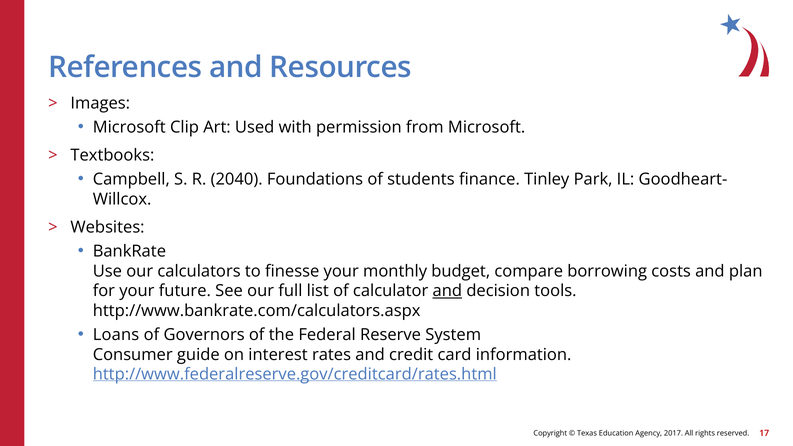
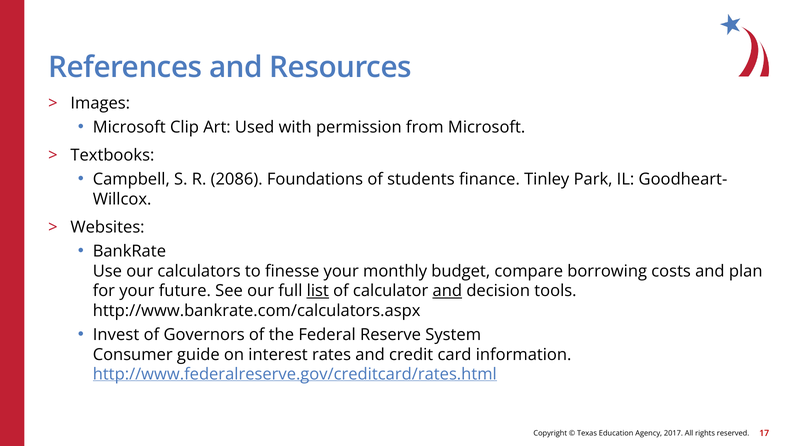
2040: 2040 -> 2086 (237, 179)
list underline: none -> present (318, 291)
Loans: Loans -> Invest (116, 335)
